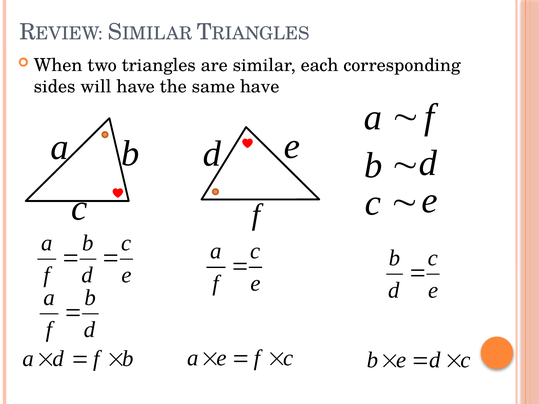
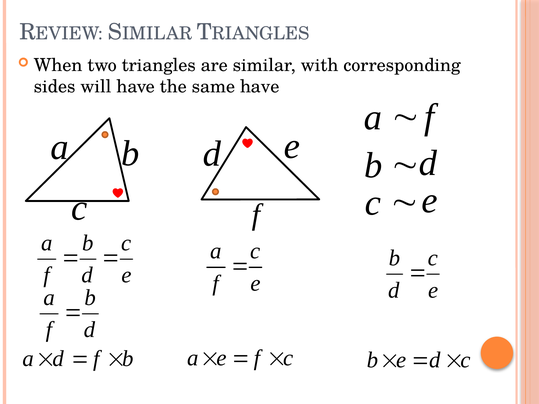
each: each -> with (320, 65)
